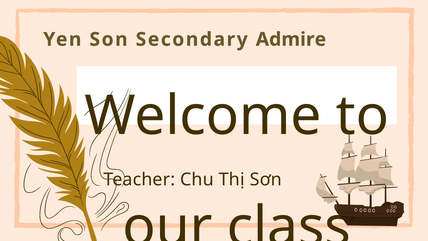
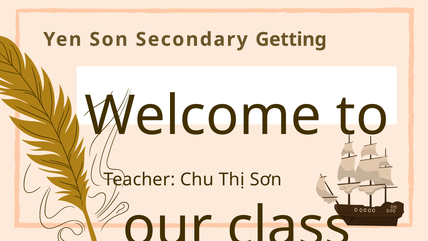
Admire: Admire -> Getting (291, 39)
